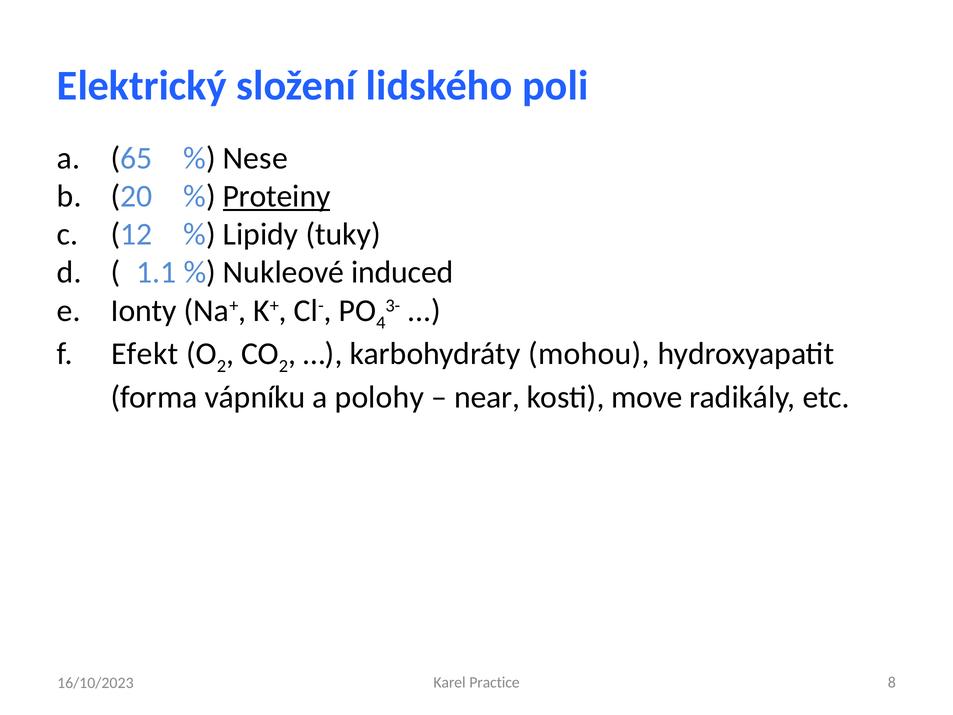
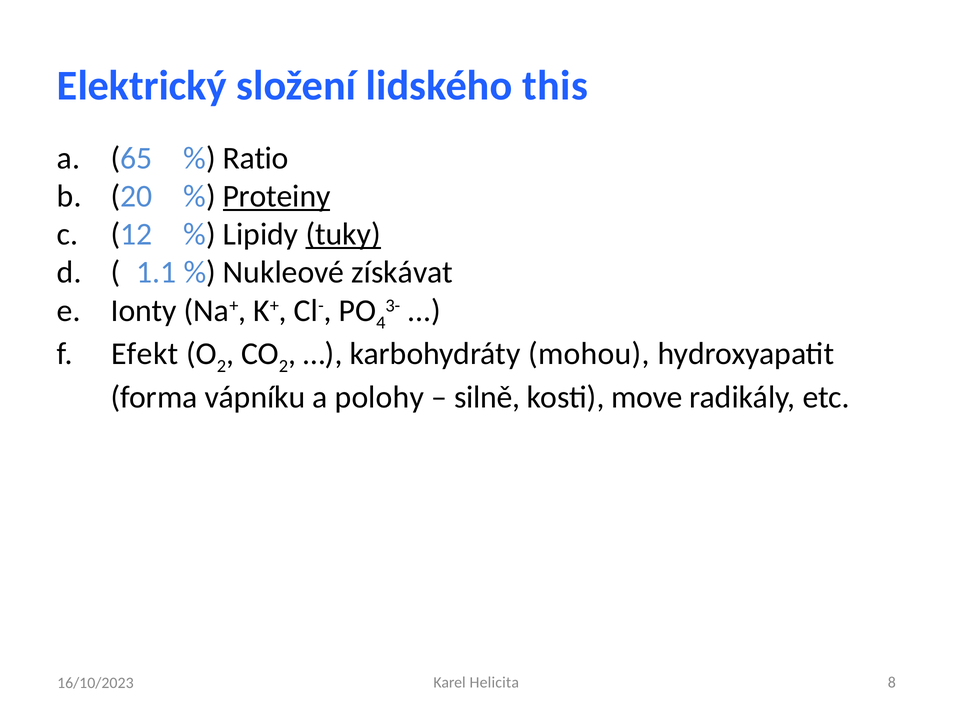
poli: poli -> this (555, 86)
Nese: Nese -> Ratio (256, 158)
tuky underline: none -> present (343, 234)
induced: induced -> získávat (402, 272)
near: near -> silně (487, 397)
Practice: Practice -> Helicita (494, 682)
